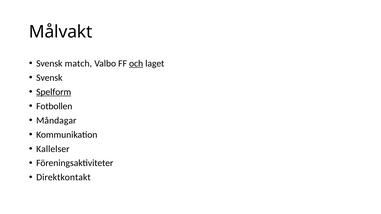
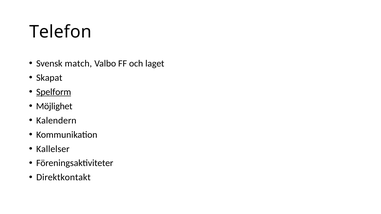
Målvakt: Målvakt -> Telefon (60, 32)
och underline: present -> none (136, 64)
Svensk: Svensk -> Skapat (49, 78)
Fotbollen: Fotbollen -> Möjlighet (54, 106)
Måndagar: Måndagar -> Kalendern (56, 121)
